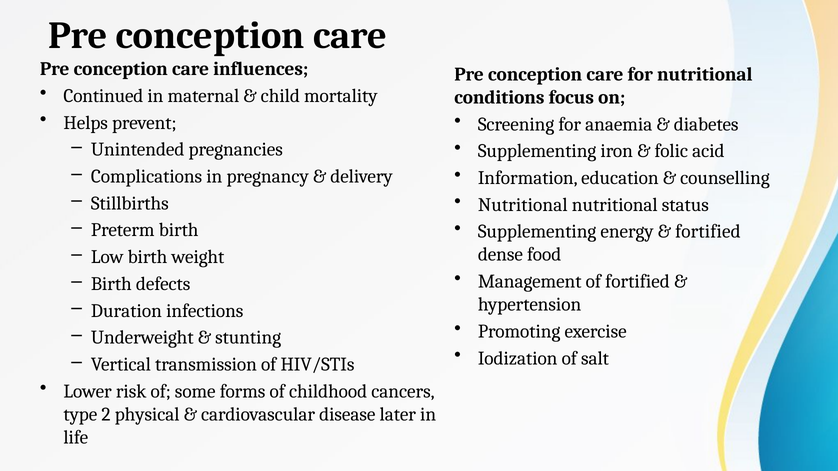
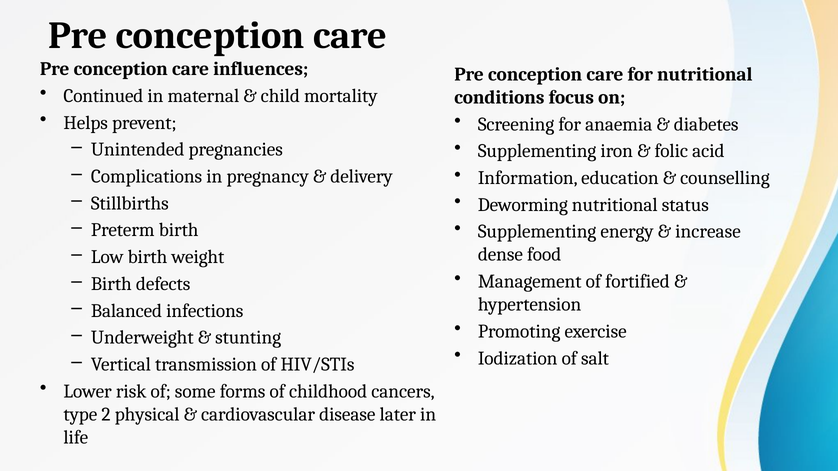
Nutritional: Nutritional -> Deworming (523, 205)
fortified: fortified -> increase (708, 232)
Duration: Duration -> Balanced (127, 311)
